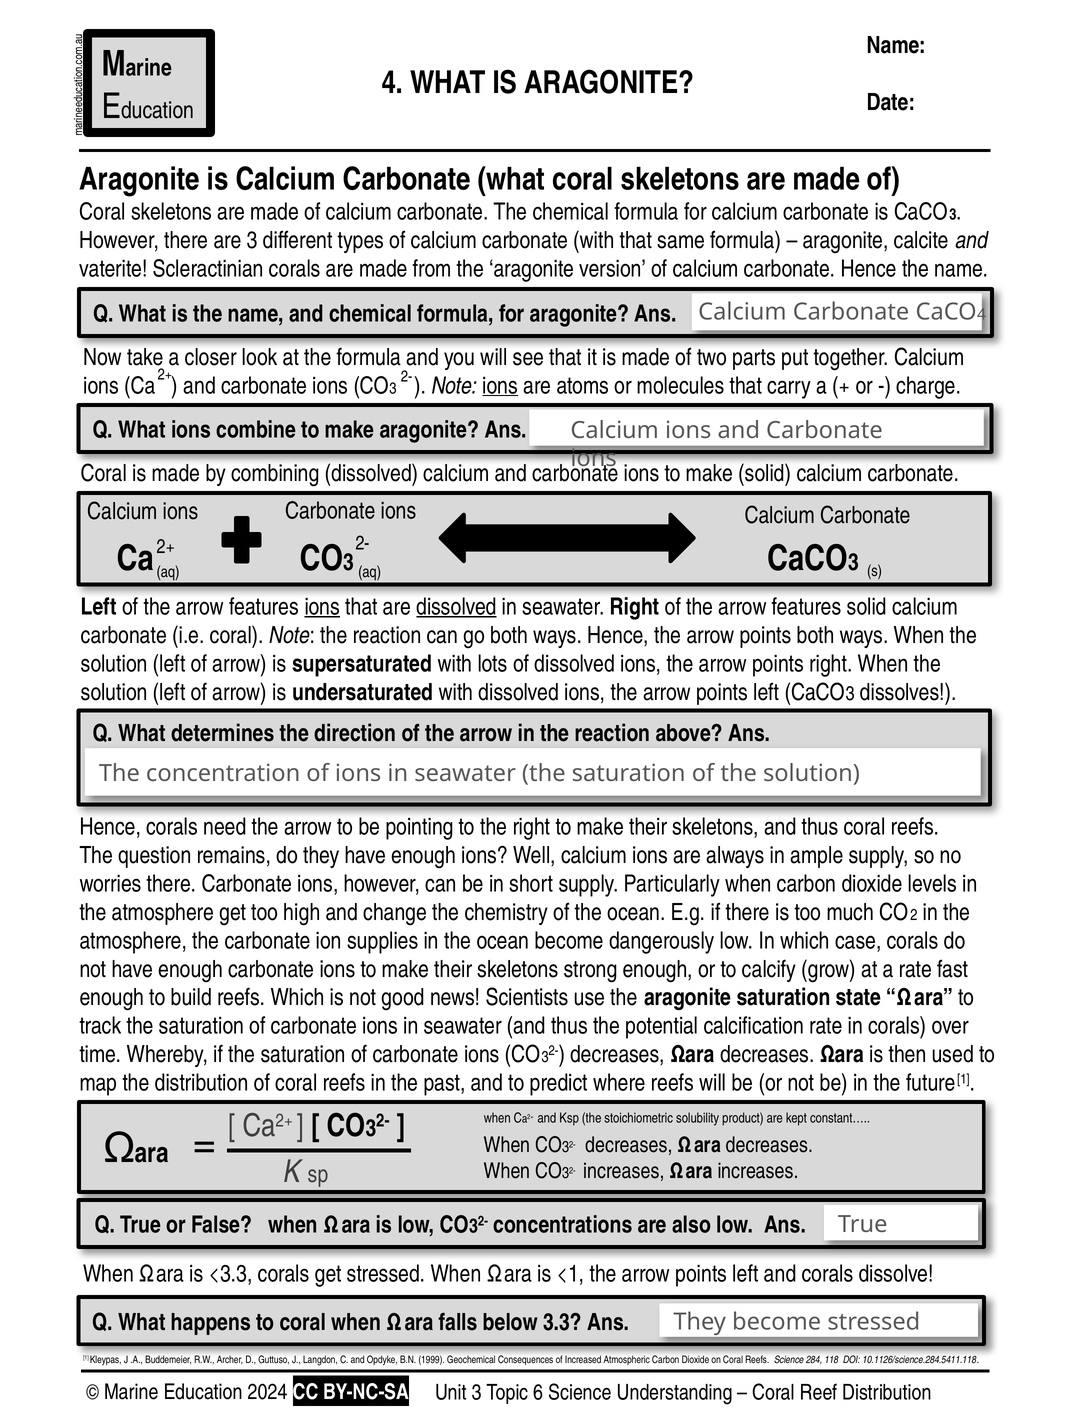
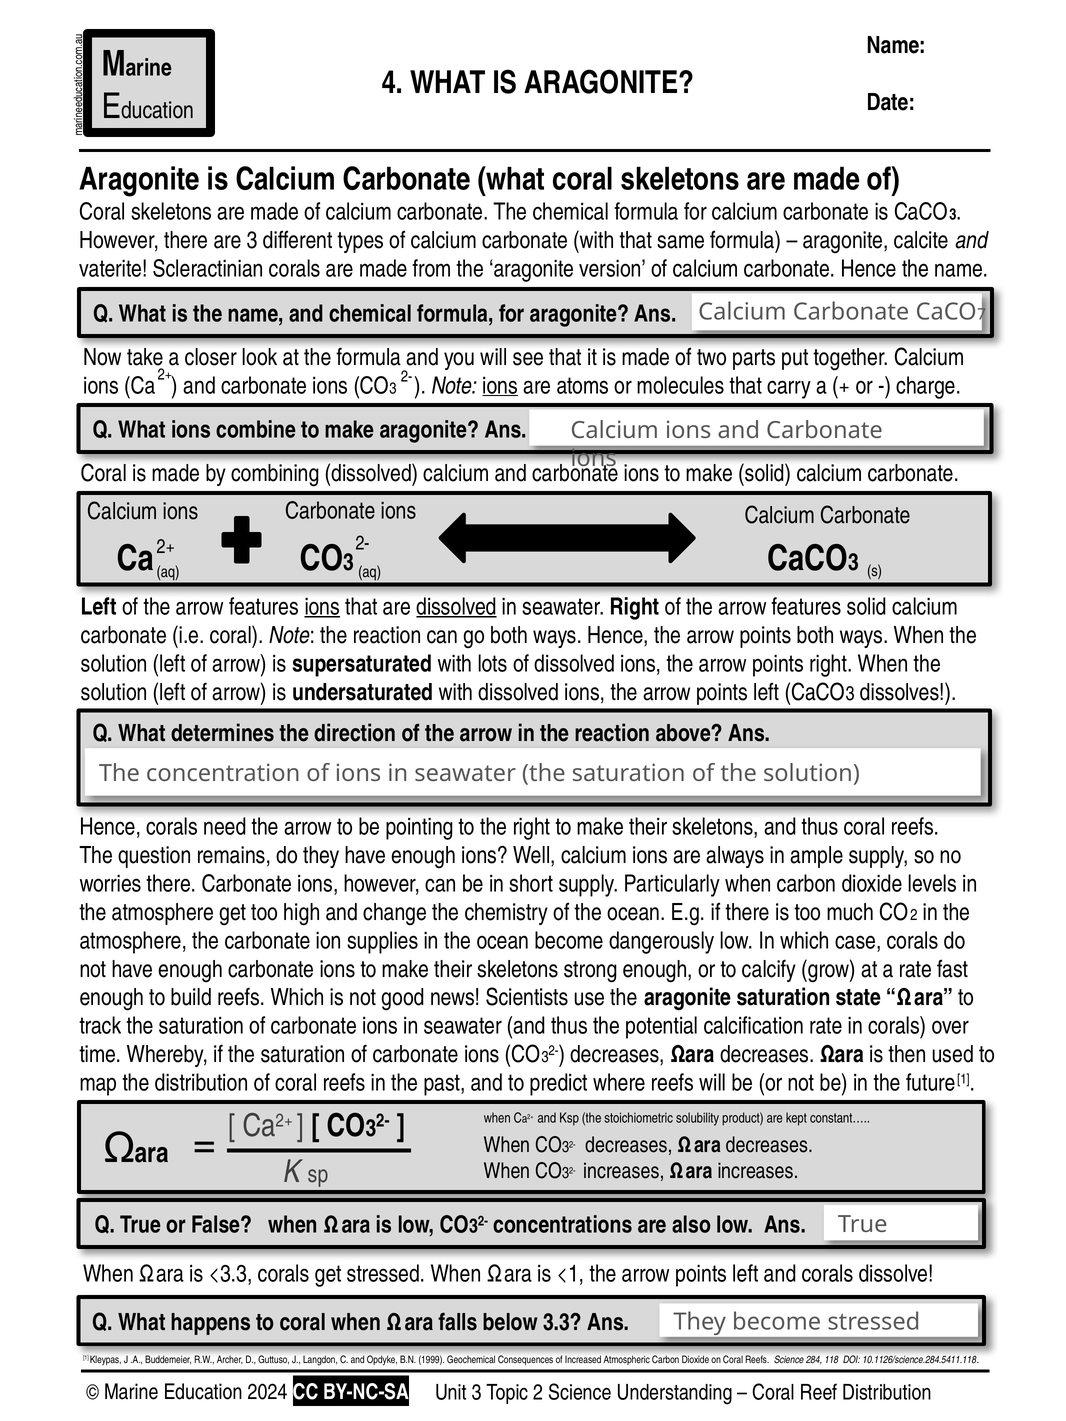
4: 4 -> 7 (982, 315)
Topic 6: 6 -> 2 (538, 1393)
